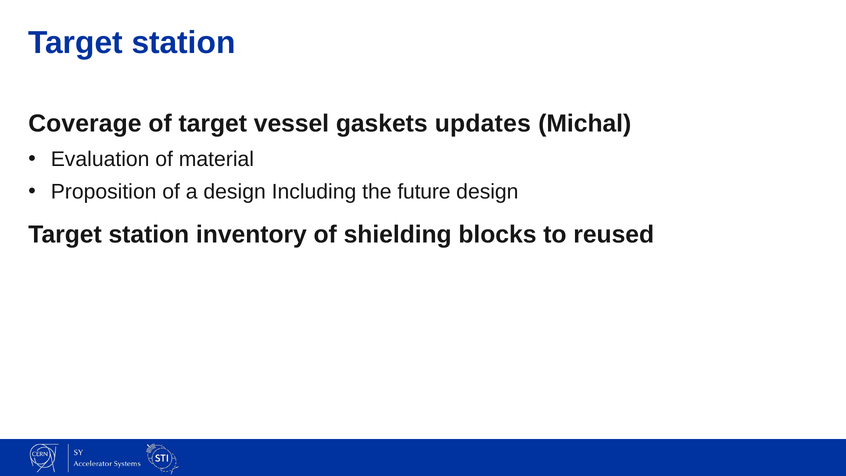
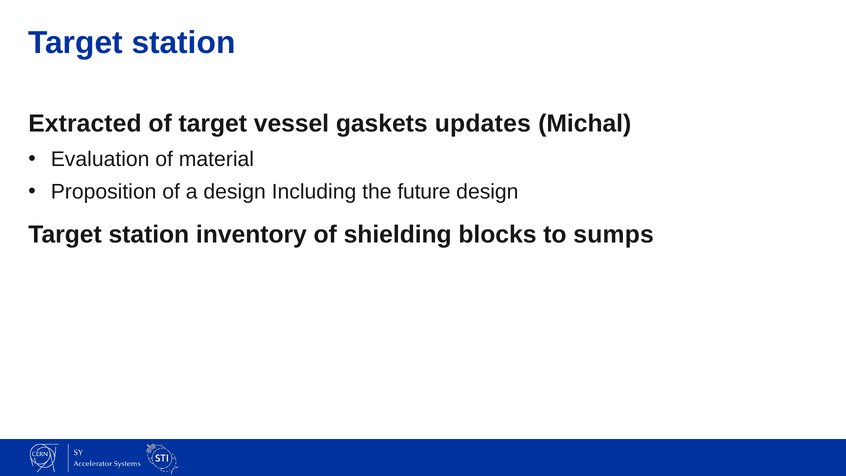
Coverage: Coverage -> Extracted (85, 124)
reused: reused -> sumps (614, 235)
